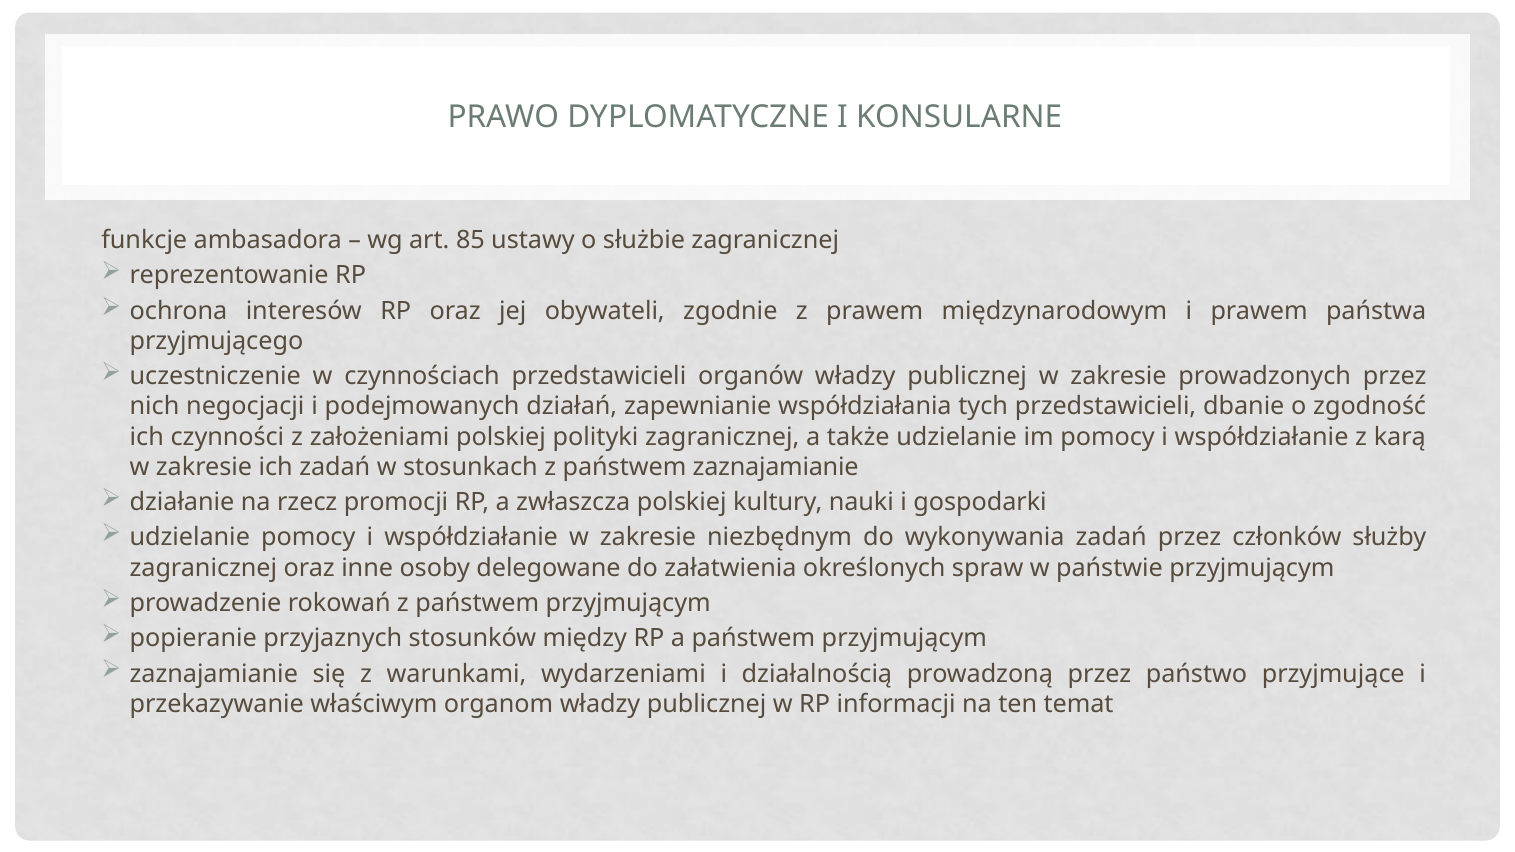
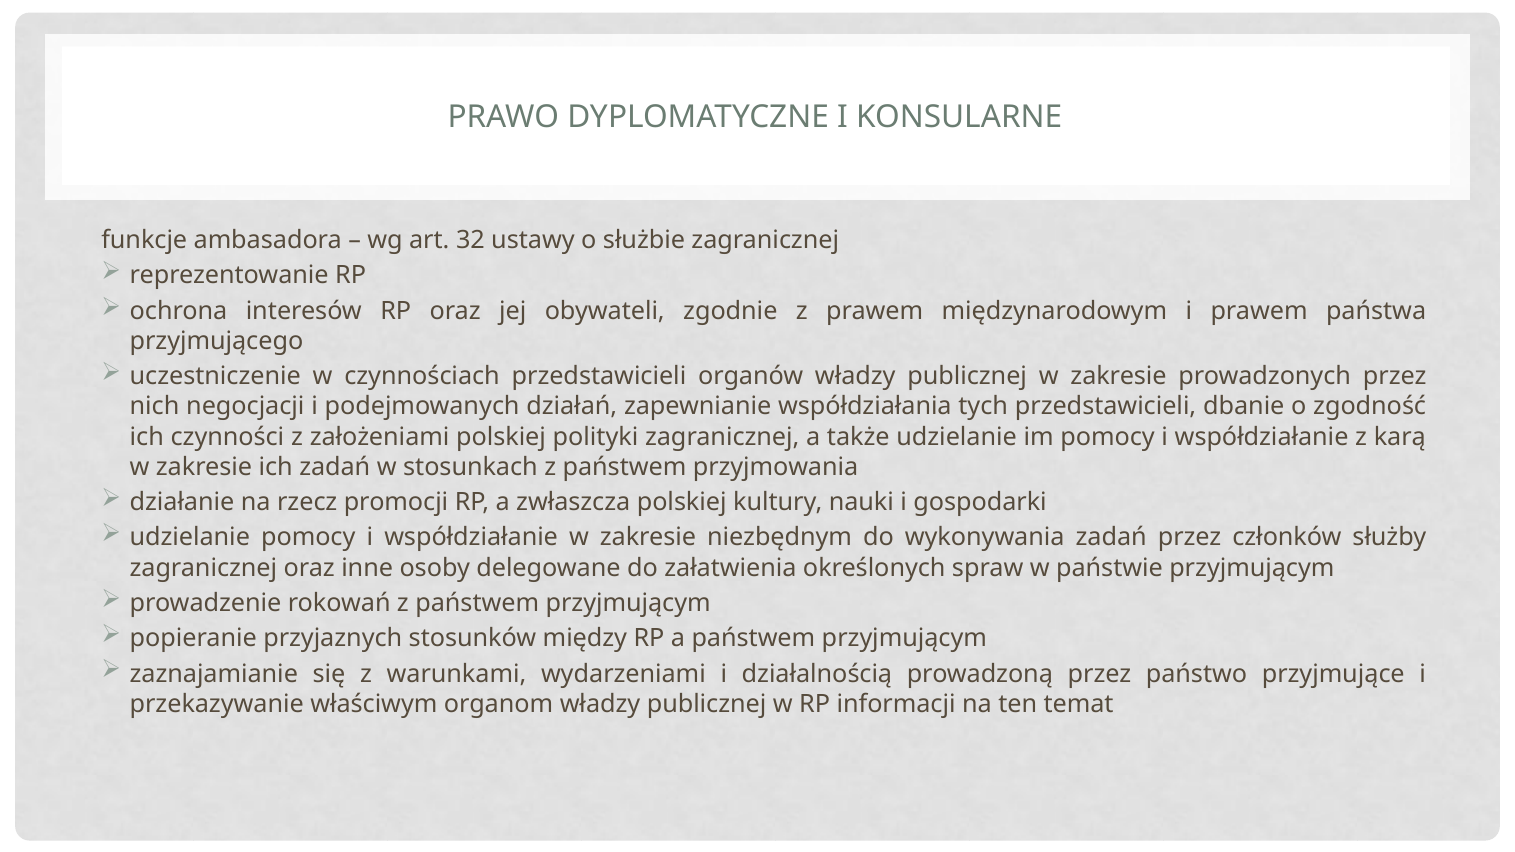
85: 85 -> 32 (470, 240)
państwem zaznajamianie: zaznajamianie -> przyjmowania (775, 467)
